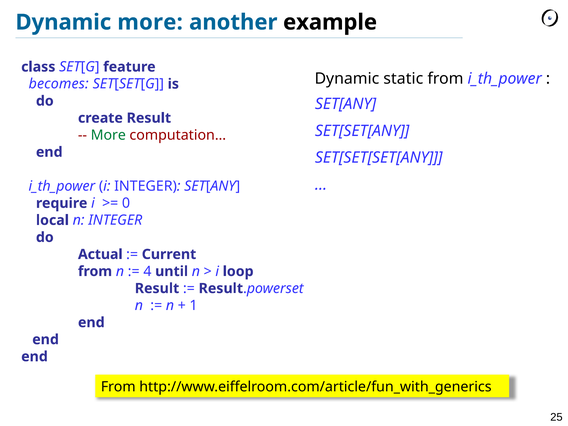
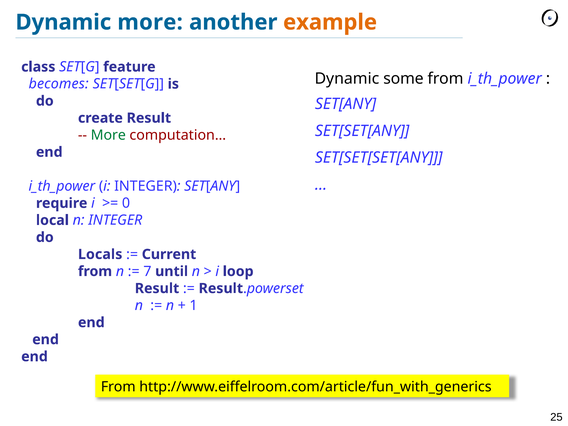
example colour: black -> orange (330, 22)
static: static -> some (403, 79)
Actual: Actual -> Locals (100, 254)
4: 4 -> 7 (147, 271)
